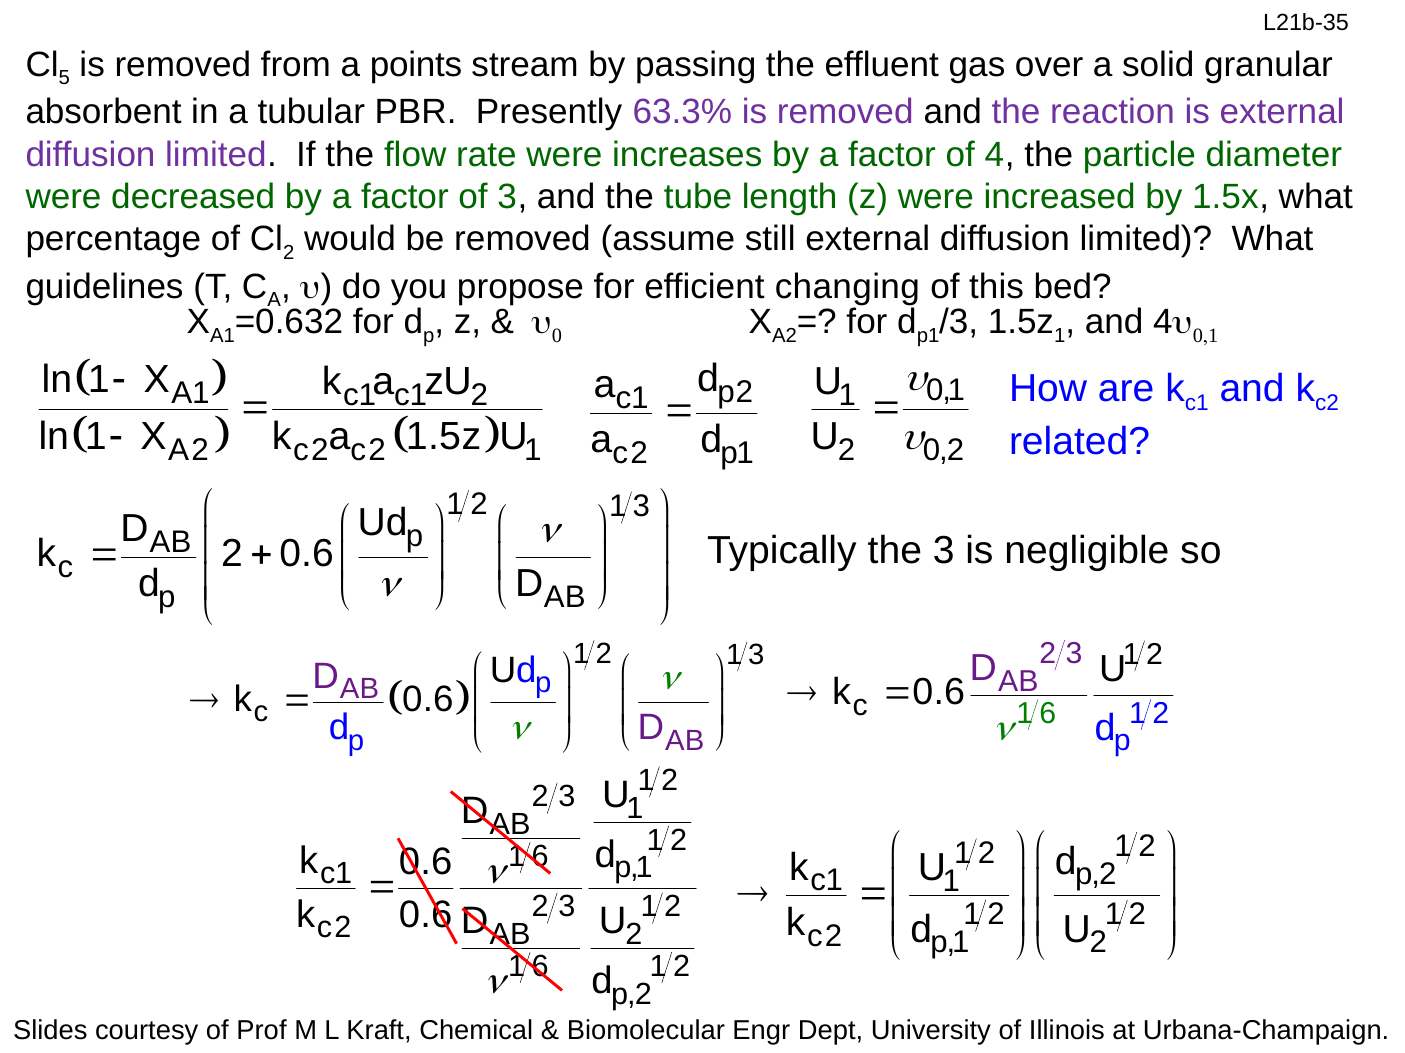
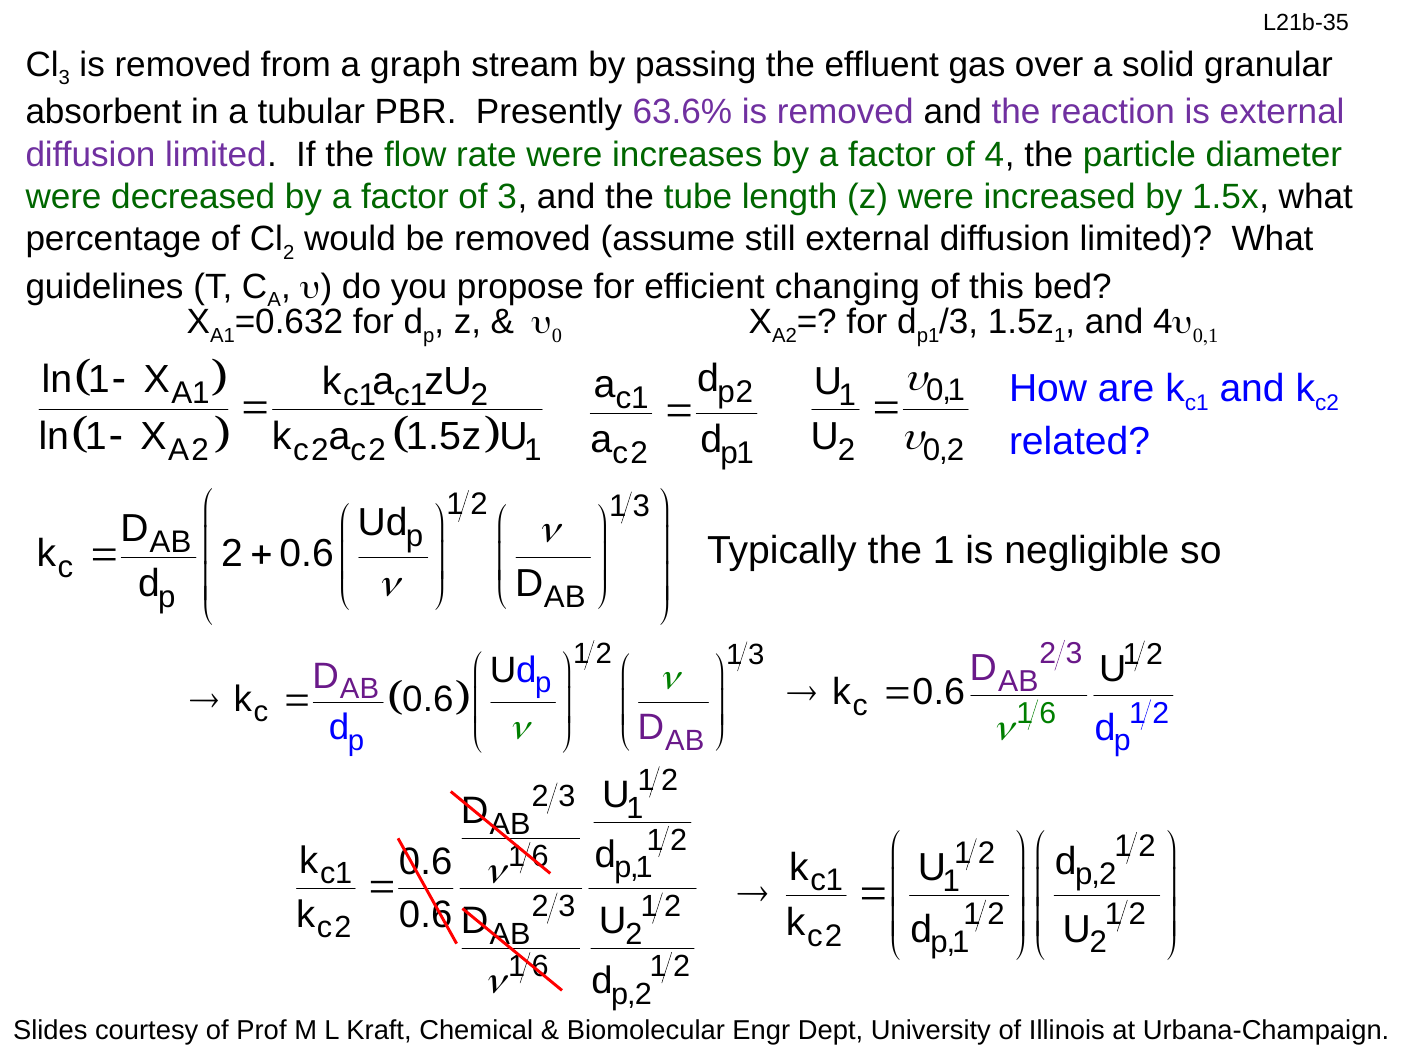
5: 5 -> 3 (64, 78)
points: points -> graph (416, 65)
63.3%: 63.3% -> 63.6% (682, 112)
the 3: 3 -> 1 (944, 551)
